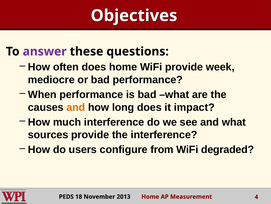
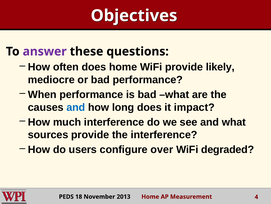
week: week -> likely (220, 67)
and colour: orange -> blue (76, 107)
from: from -> over (162, 149)
